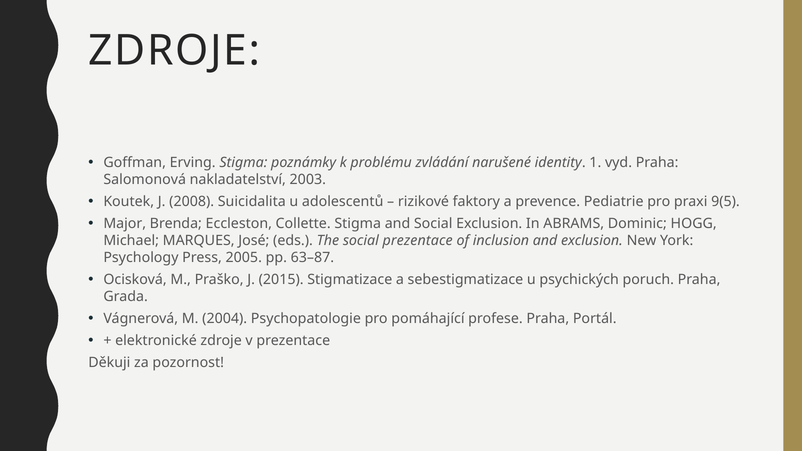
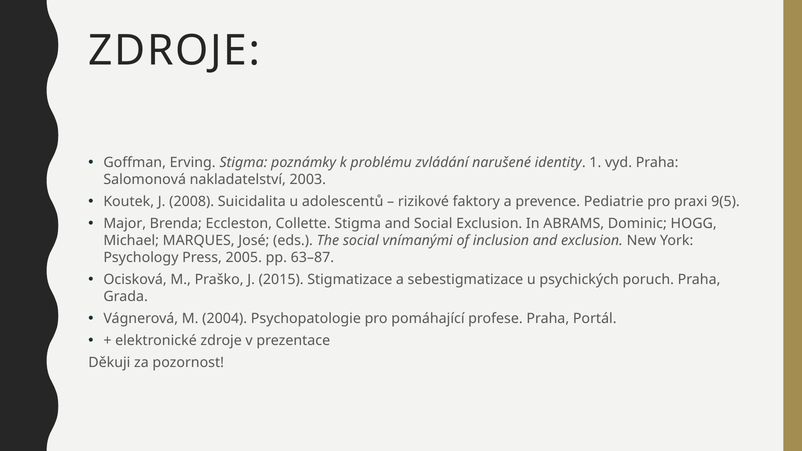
social prezentace: prezentace -> vnímanými (418, 241)
